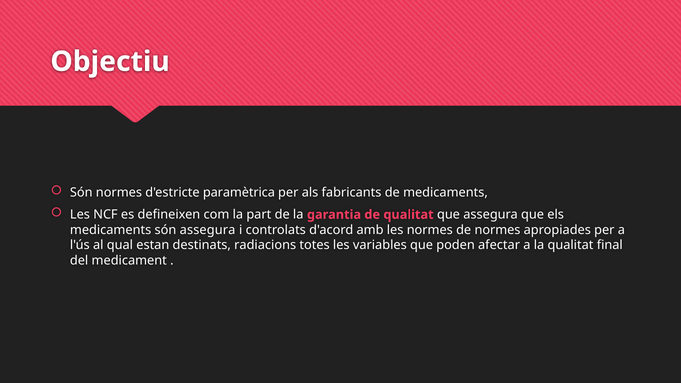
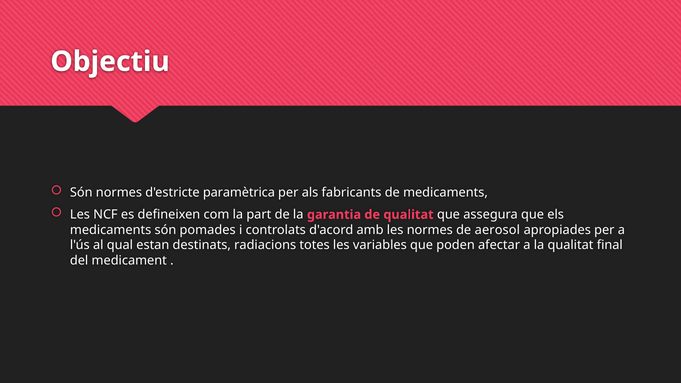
són assegura: assegura -> pomades (208, 230)
de normes: normes -> aerosol (497, 230)
